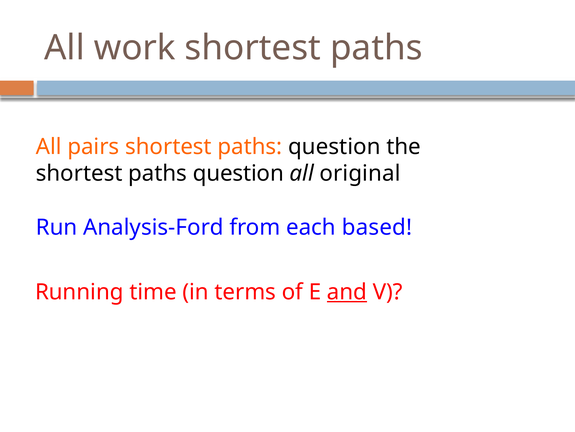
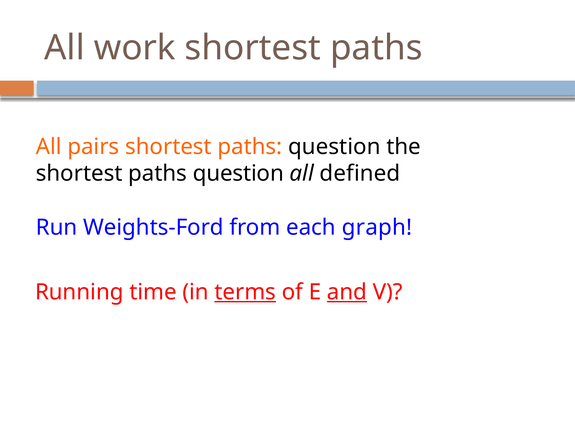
original: original -> defined (360, 173)
Analysis-Ford: Analysis-Ford -> Weights-Ford (153, 227)
based: based -> graph (377, 227)
terms underline: none -> present (245, 292)
